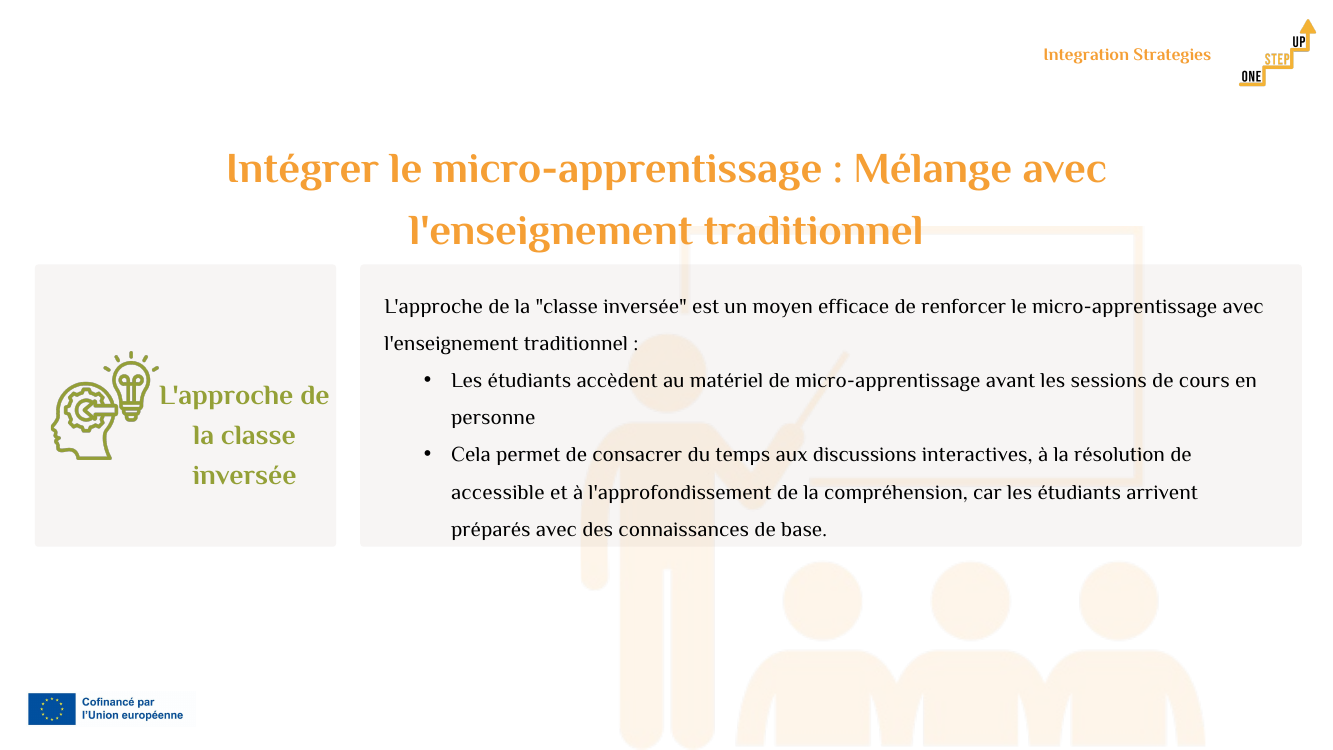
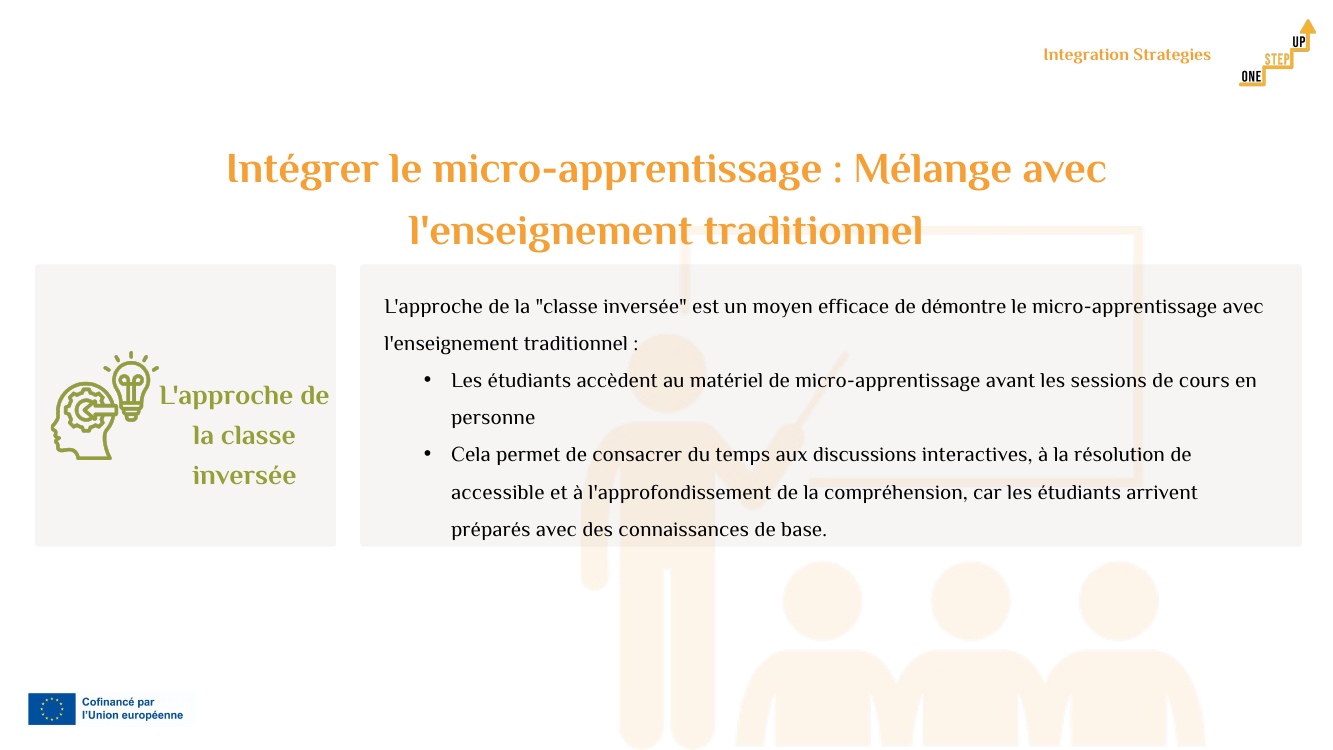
renforcer: renforcer -> démontre (964, 306)
